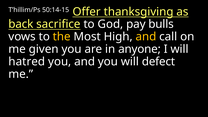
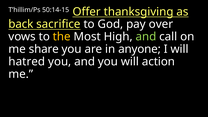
bulls: bulls -> over (161, 24)
and colour: yellow -> light green (146, 37)
given: given -> share (44, 49)
defect: defect -> action (158, 62)
